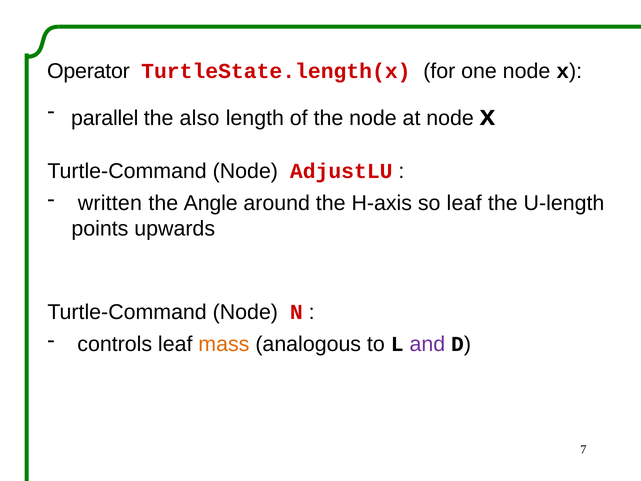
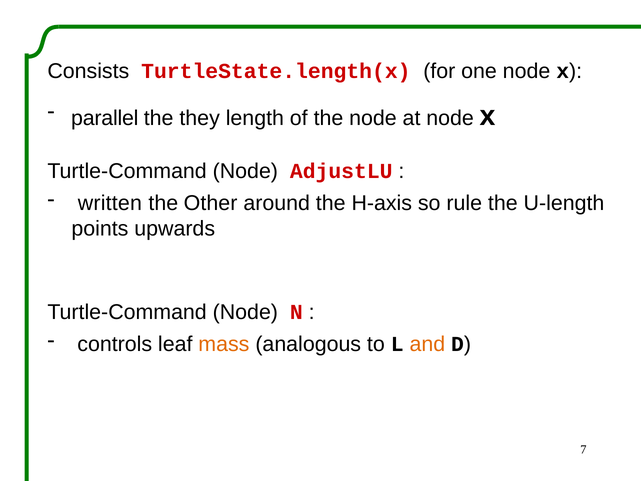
Operator: Operator -> Consists (88, 71)
also: also -> they (200, 118)
Angle: Angle -> Other (211, 203)
so leaf: leaf -> rule (464, 203)
and colour: purple -> orange (427, 344)
